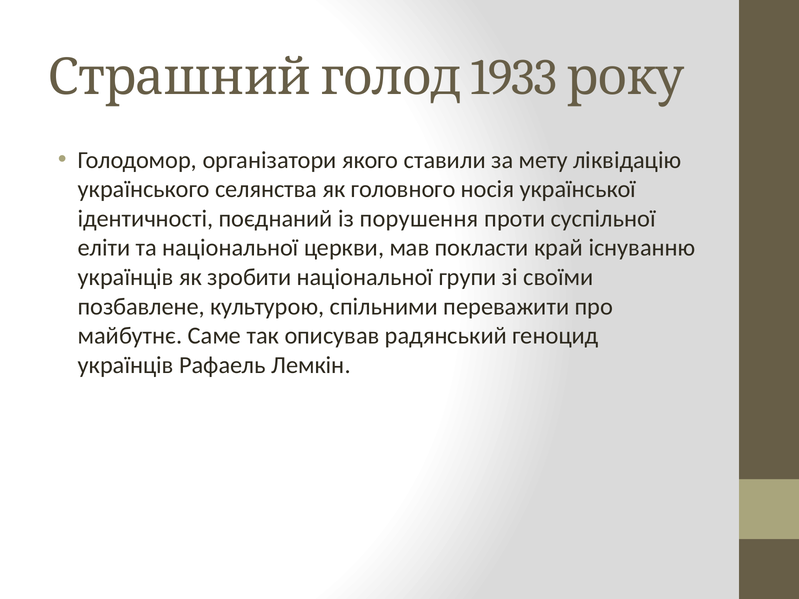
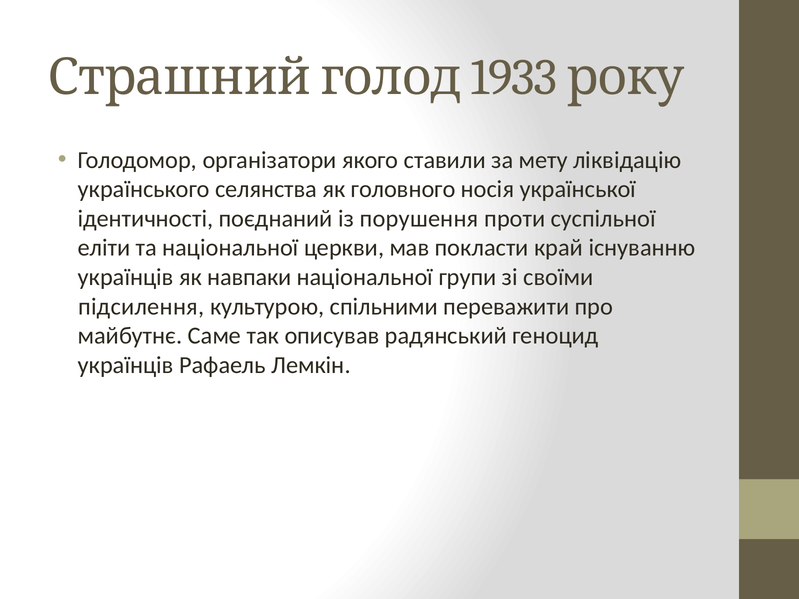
зробити: зробити -> навпаки (249, 277)
позбавлене: позбавлене -> підсилення (141, 307)
